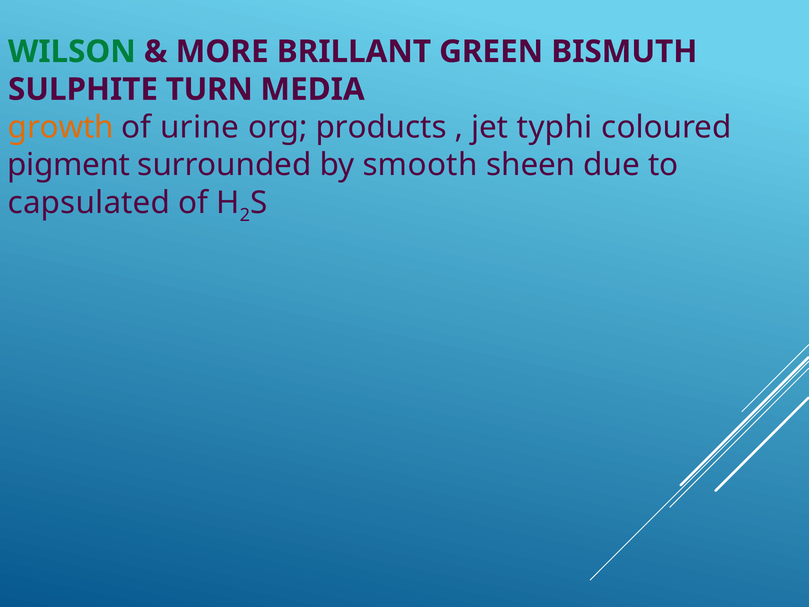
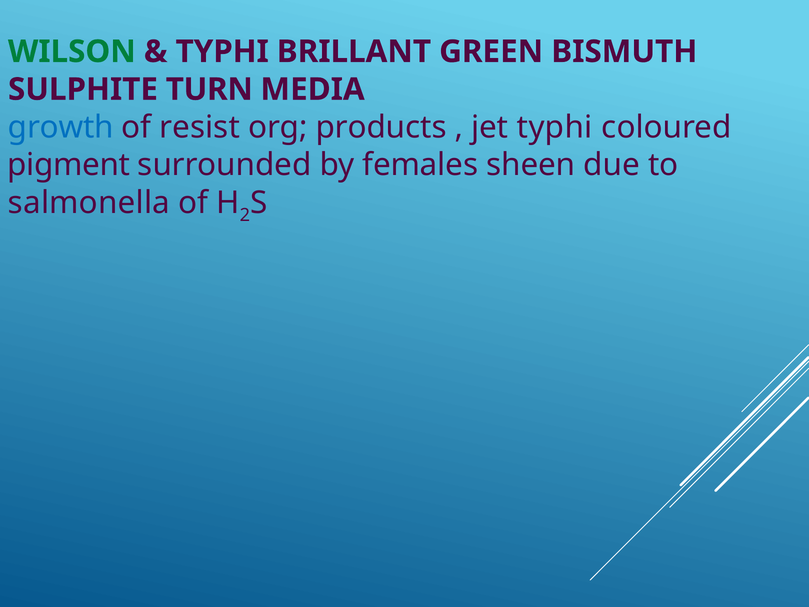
MORE: MORE -> TYPHI (222, 52)
growth colour: orange -> blue (61, 127)
urine: urine -> resist (200, 127)
smooth: smooth -> females (420, 165)
capsulated: capsulated -> salmonella (89, 203)
